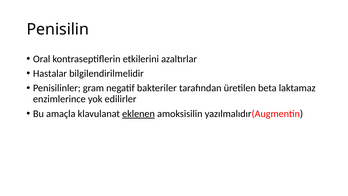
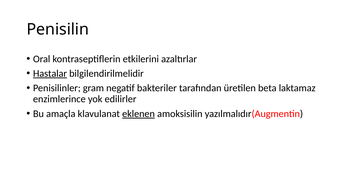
Hastalar underline: none -> present (50, 73)
